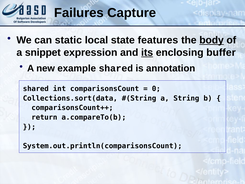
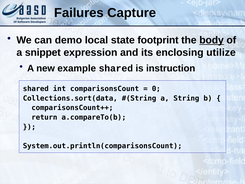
static: static -> demo (68, 40)
features: features -> footprint (158, 40)
its underline: present -> none (147, 52)
buffer: buffer -> utilize (221, 52)
annotation: annotation -> instruction (171, 68)
